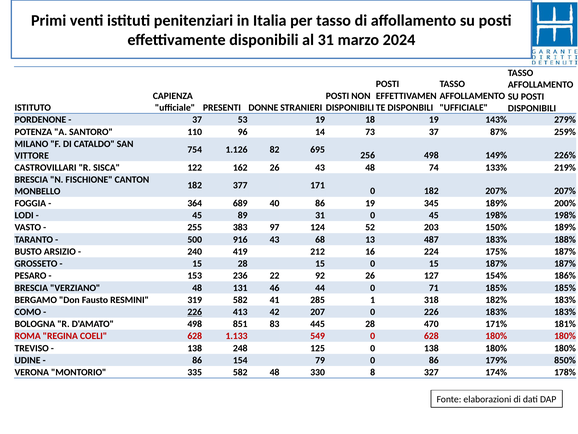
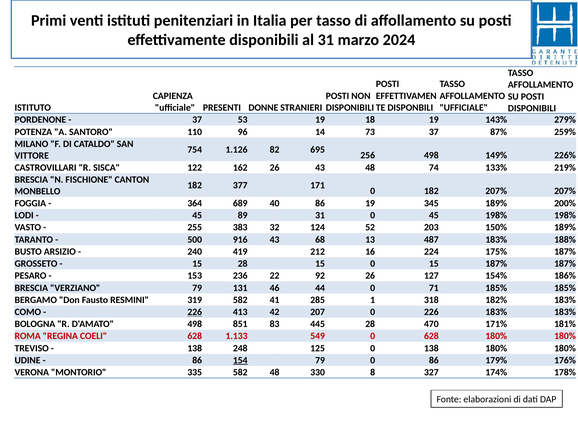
97: 97 -> 32 (275, 227)
VERZIANO 48: 48 -> 79 (197, 288)
154 underline: none -> present (240, 360)
850%: 850% -> 176% (565, 360)
